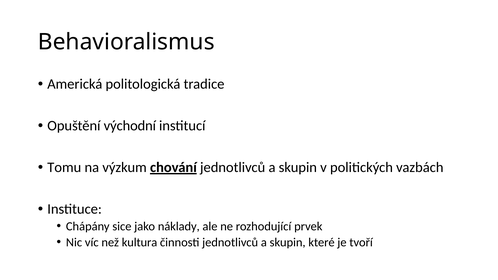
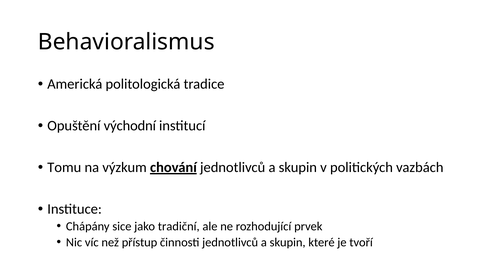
náklady: náklady -> tradiční (179, 226)
kultura: kultura -> přístup (139, 242)
